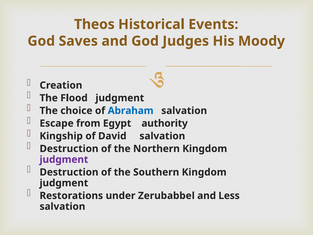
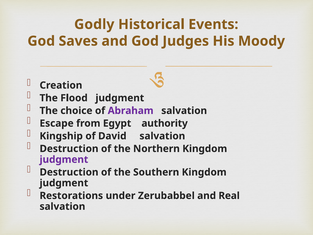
Theos: Theos -> Godly (94, 24)
Abraham colour: blue -> purple (131, 111)
Less: Less -> Real (229, 195)
